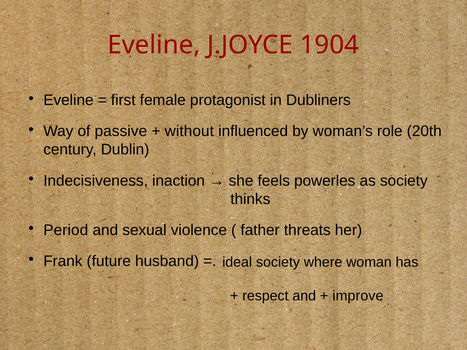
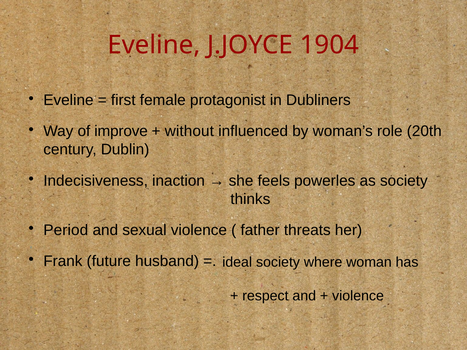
passive: passive -> improve (121, 131)
improve: improve -> violence (358, 296)
